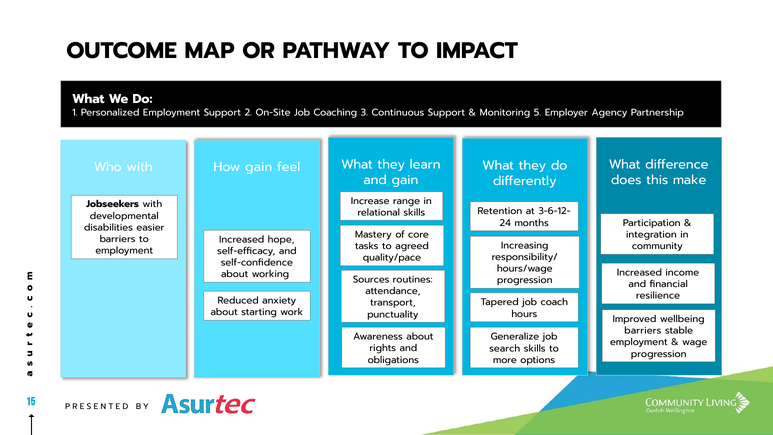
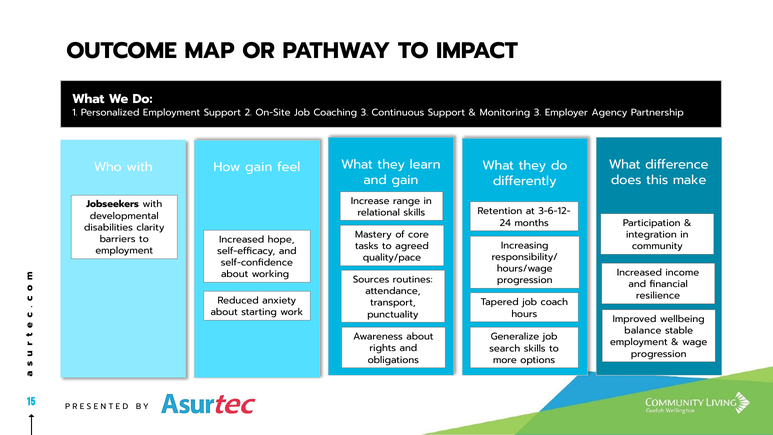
Monitoring 5: 5 -> 3 (537, 112)
easier: easier -> clarity (150, 227)
barriers: barriers -> balance (643, 330)
